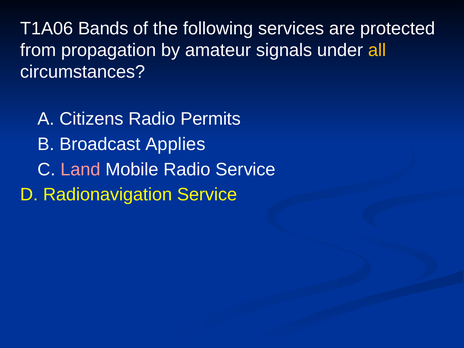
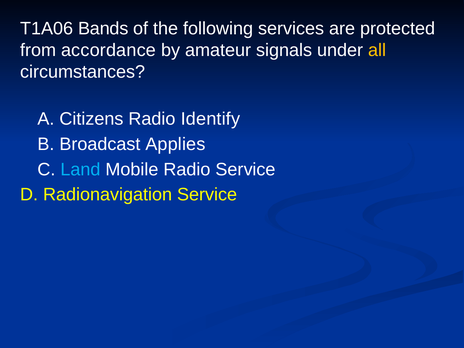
propagation: propagation -> accordance (109, 50)
Permits: Permits -> Identify (210, 119)
Land colour: pink -> light blue (81, 169)
